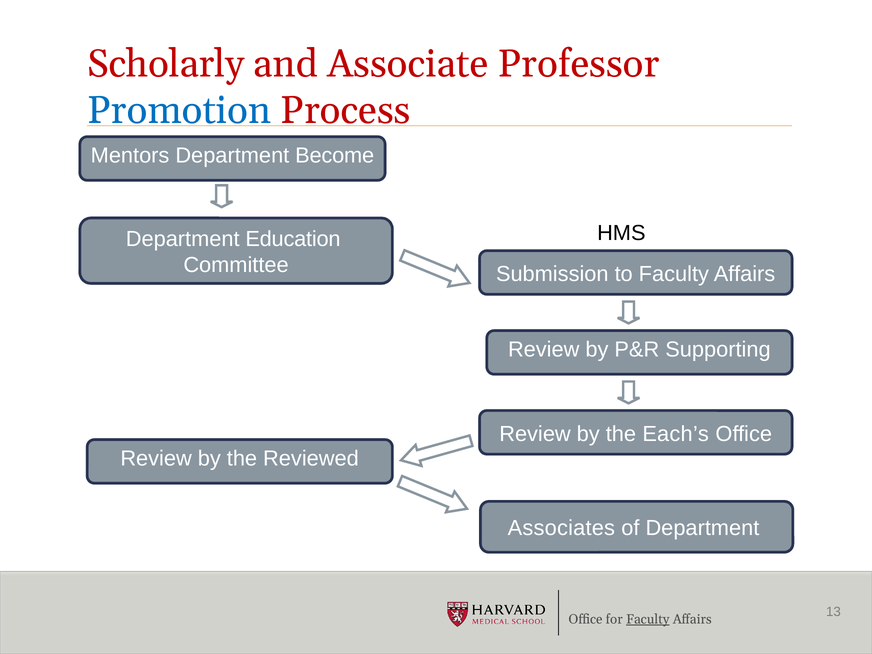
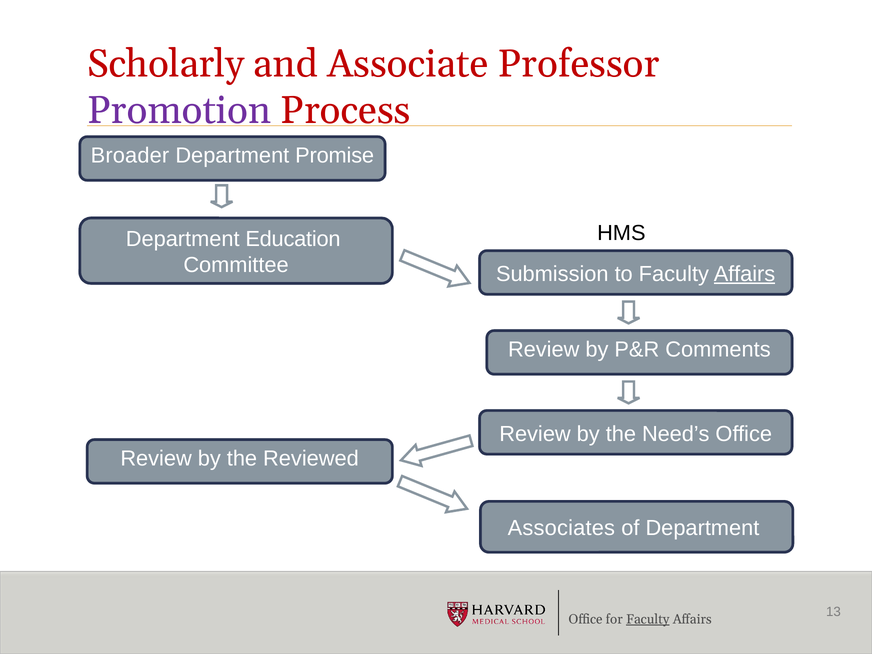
Promotion colour: blue -> purple (179, 110)
Mentors: Mentors -> Broader (130, 156)
Become: Become -> Promise (335, 156)
Affairs underline: none -> present (744, 274)
Supporting: Supporting -> Comments (718, 350)
Each’s: Each’s -> Need’s (676, 434)
